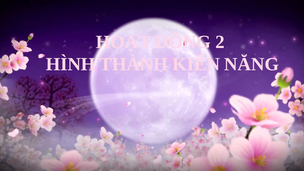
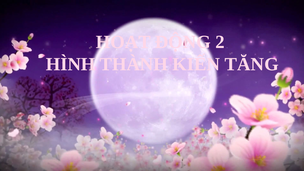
NĂNG: NĂNG -> TĂNG (252, 64)
